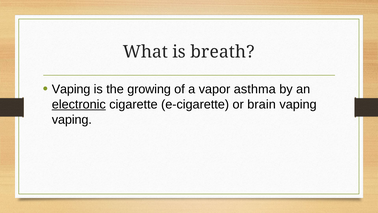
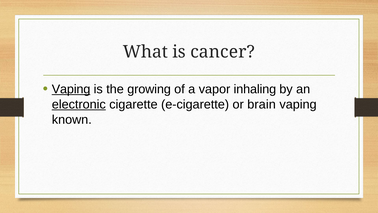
breath: breath -> cancer (223, 52)
Vaping underline: none -> present (71, 89)
asthma: asthma -> inhaling (255, 89)
vaping: vaping -> known (72, 119)
